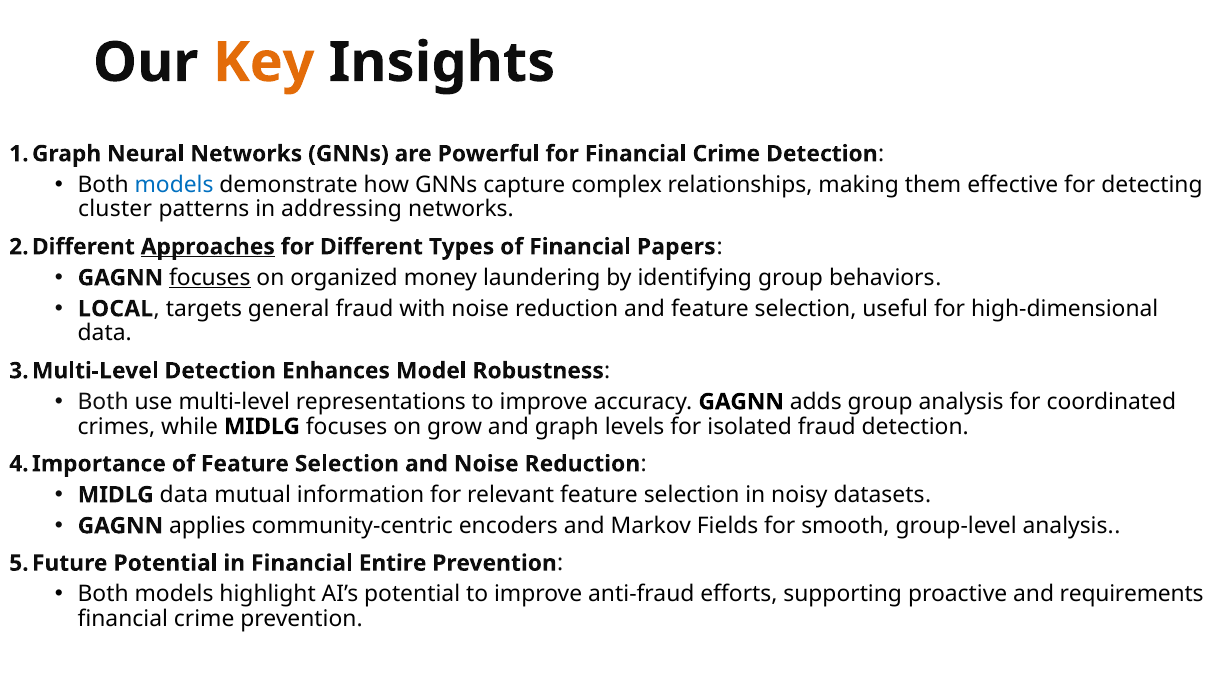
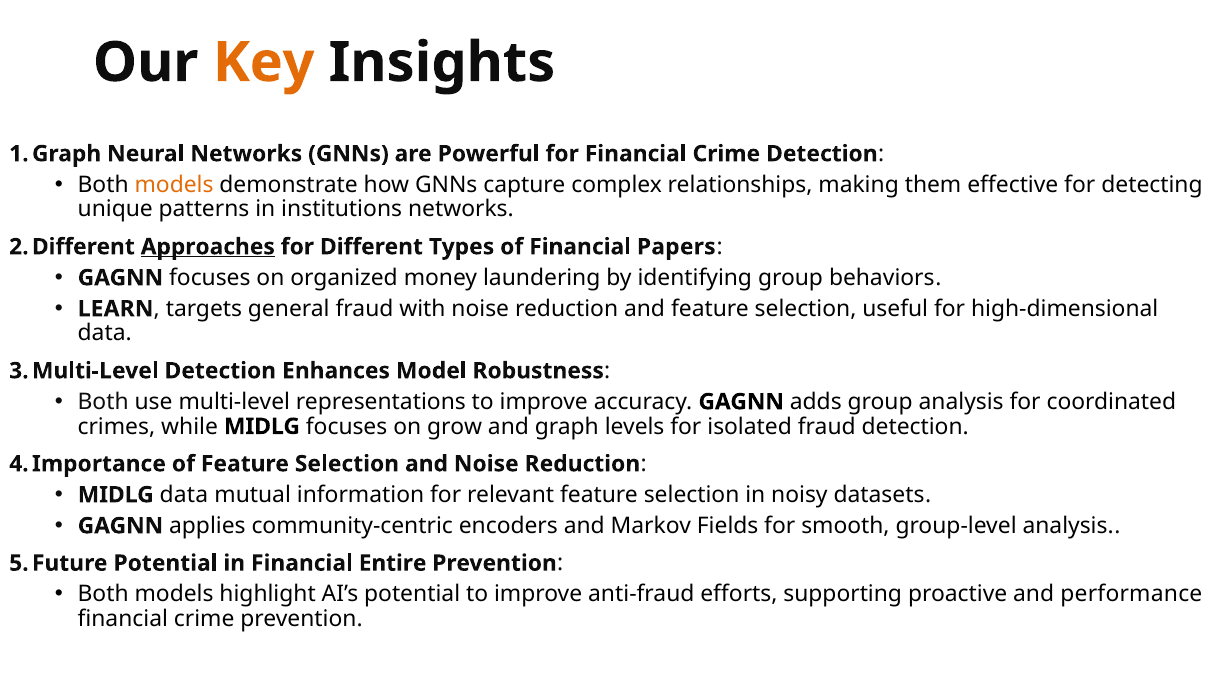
models colour: blue -> orange (174, 185)
cluster: cluster -> unique (115, 210)
addressing: addressing -> institutions (342, 210)
focuses underline: present -> none (210, 278)
LOCAL: LOCAL -> LEARN (116, 309)
requirements: requirements -> performance (1131, 595)
